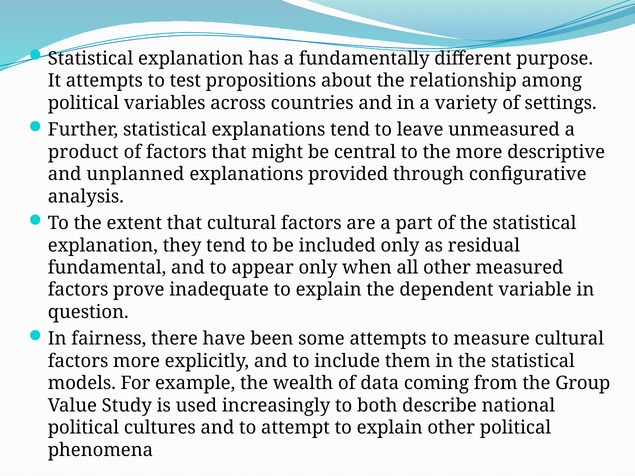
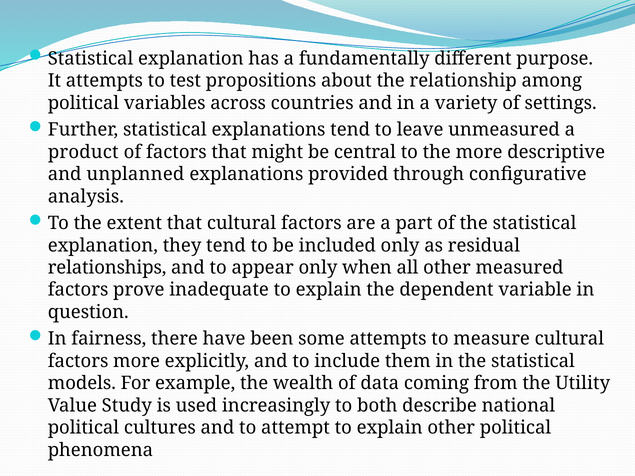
fundamental: fundamental -> relationships (107, 268)
Group: Group -> Utility (583, 384)
